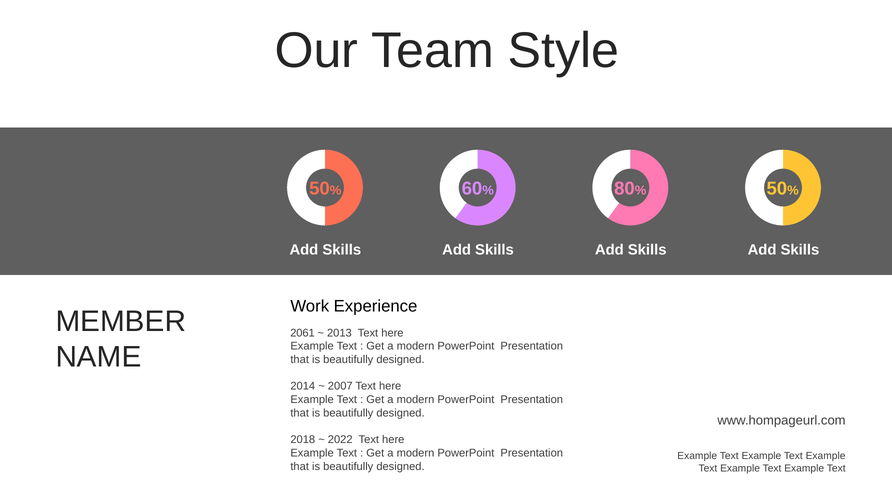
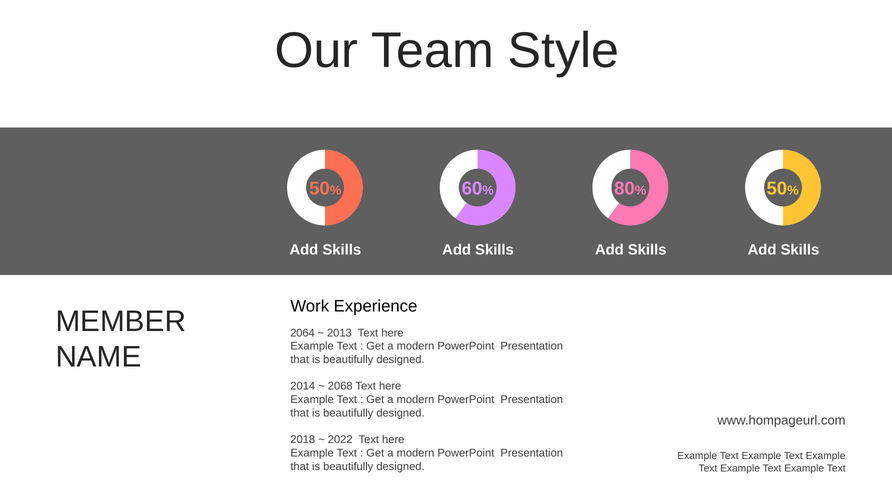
2061: 2061 -> 2064 (302, 333)
2007: 2007 -> 2068 (340, 387)
